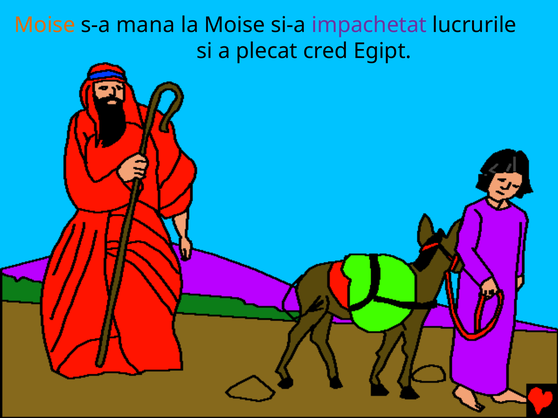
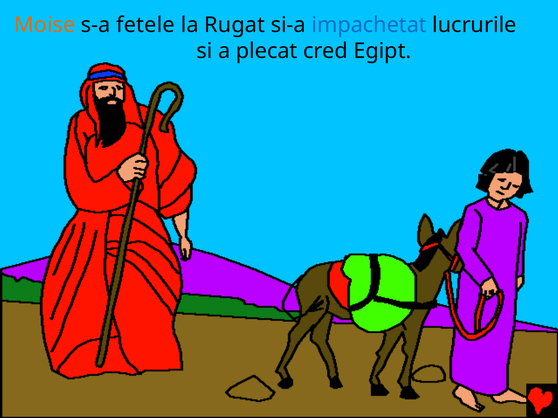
mana: mana -> fetele (145, 25)
la Moise: Moise -> Rugat (235, 25)
impachetat colour: purple -> blue (369, 25)
